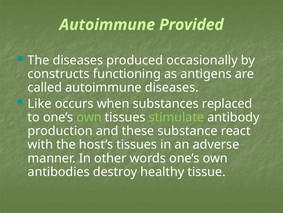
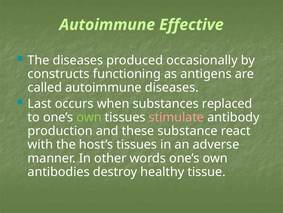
Provided: Provided -> Effective (191, 25)
Like: Like -> Last (40, 103)
stimulate colour: light green -> pink (176, 117)
